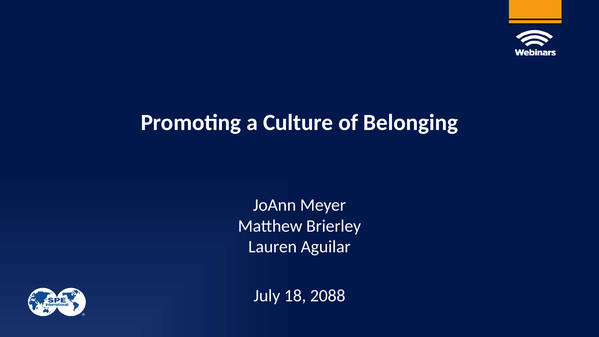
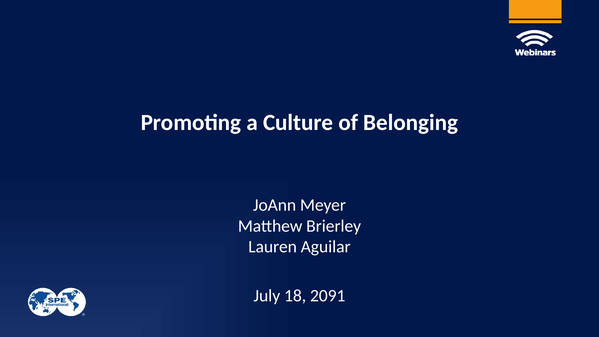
2088: 2088 -> 2091 (328, 296)
